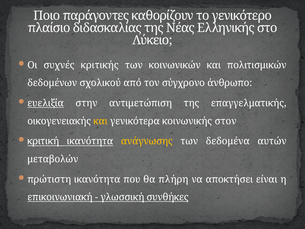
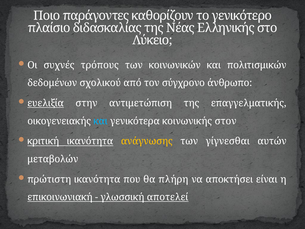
κριτικής: κριτικής -> τρόπους (100, 65)
και colour: yellow -> light blue (101, 121)
δεδομένα: δεδομένα -> γίγνεσθαι (228, 141)
συνθήκες: συνθήκες -> αποτελεί (168, 197)
